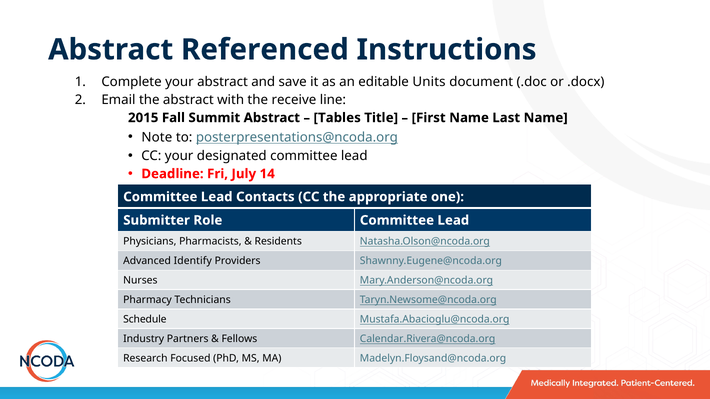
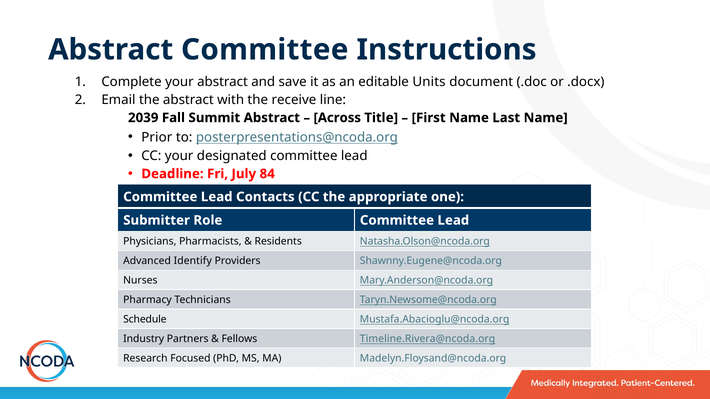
Abstract Referenced: Referenced -> Committee (265, 50)
2015: 2015 -> 2039 (143, 118)
Tables: Tables -> Across (337, 118)
Note: Note -> Prior (157, 137)
14: 14 -> 84 (267, 174)
Calendar.Rivera@ncoda.org: Calendar.Rivera@ncoda.org -> Timeline.Rivera@ncoda.org (428, 339)
